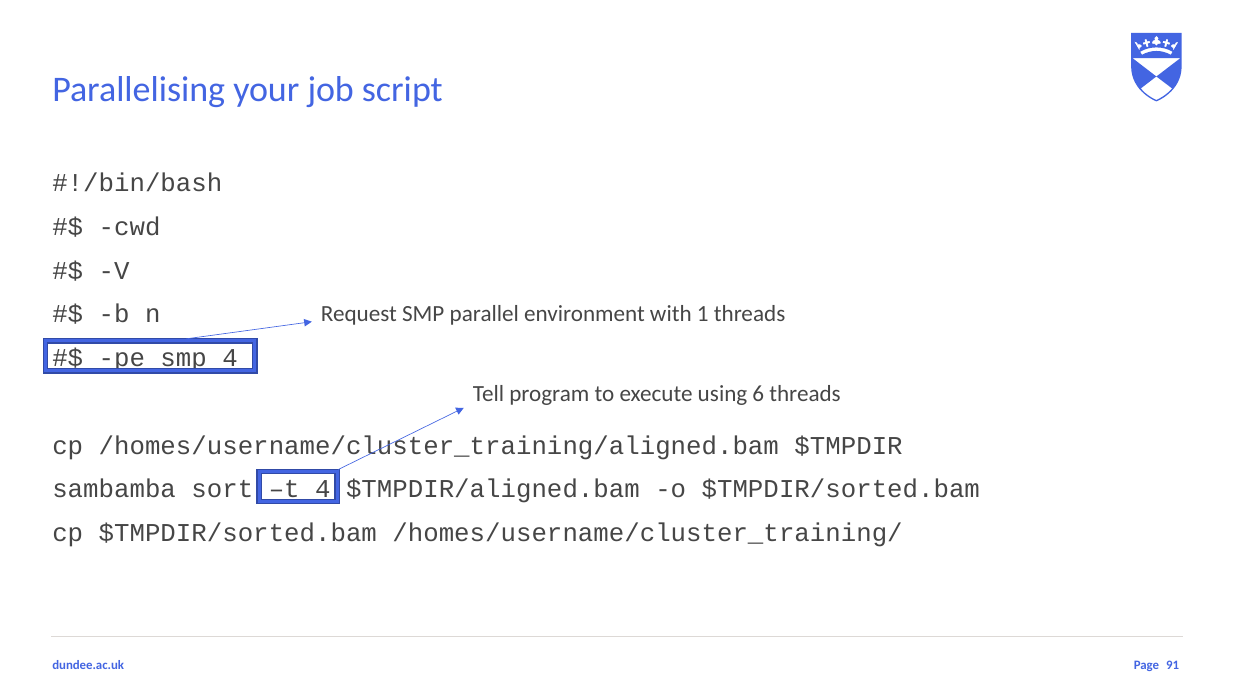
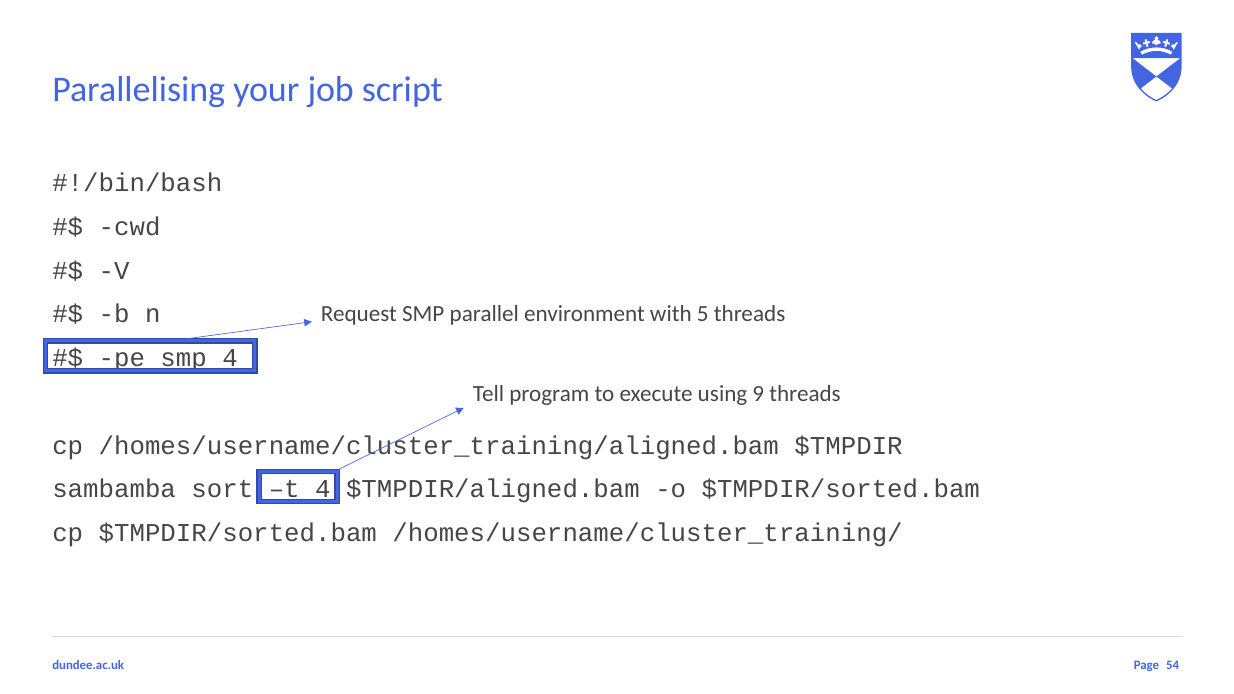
1: 1 -> 5 (703, 313)
6: 6 -> 9 (758, 394)
91: 91 -> 54 (1173, 665)
